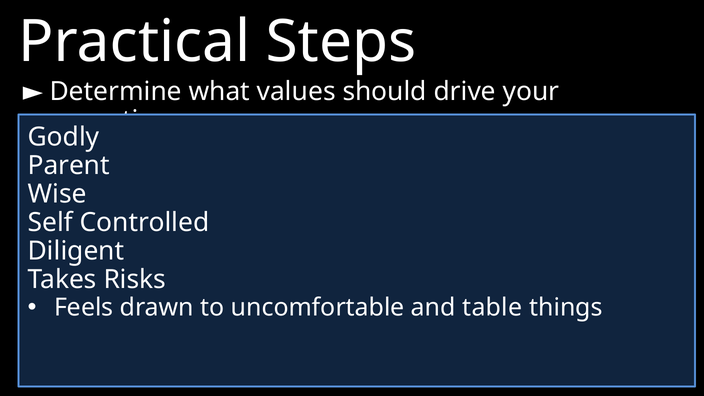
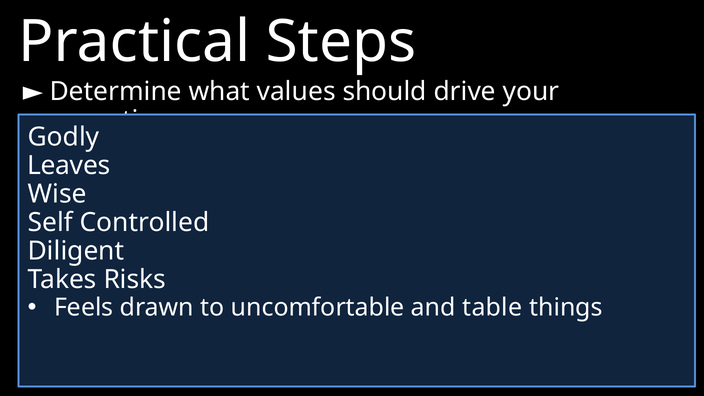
Parent: Parent -> Leaves (69, 166)
